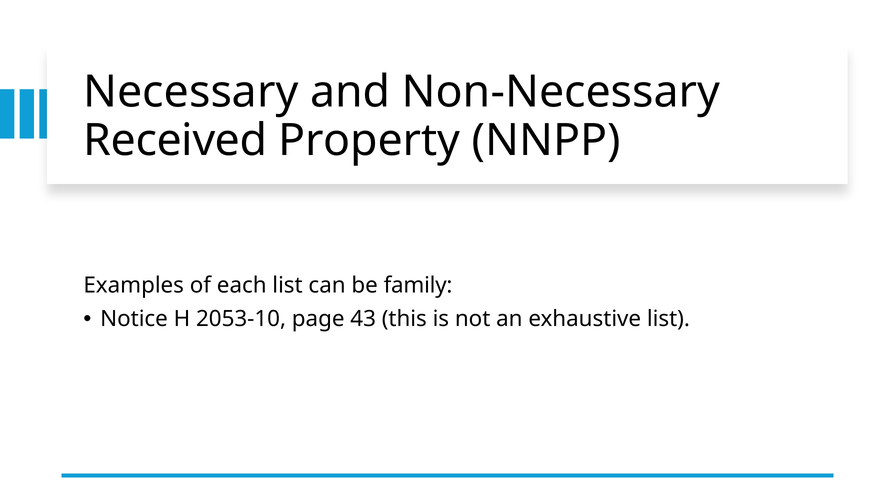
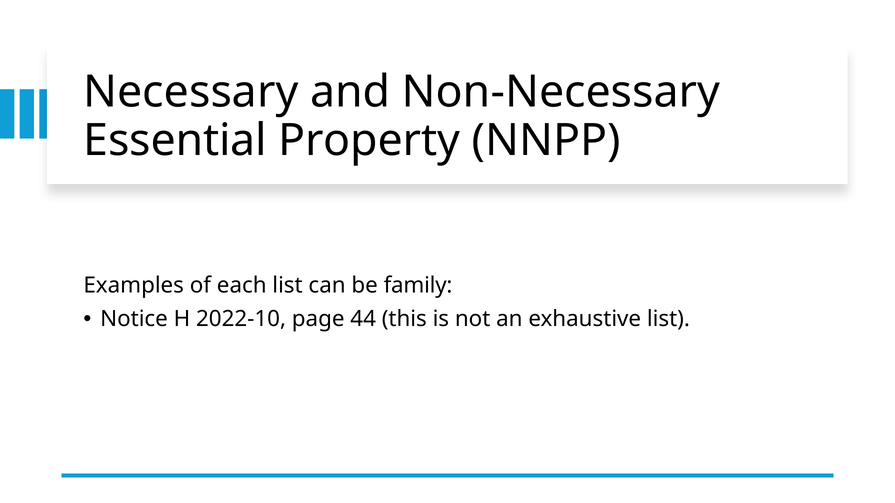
Received: Received -> Essential (175, 140)
2053-10: 2053-10 -> 2022-10 (241, 319)
43: 43 -> 44 (363, 319)
